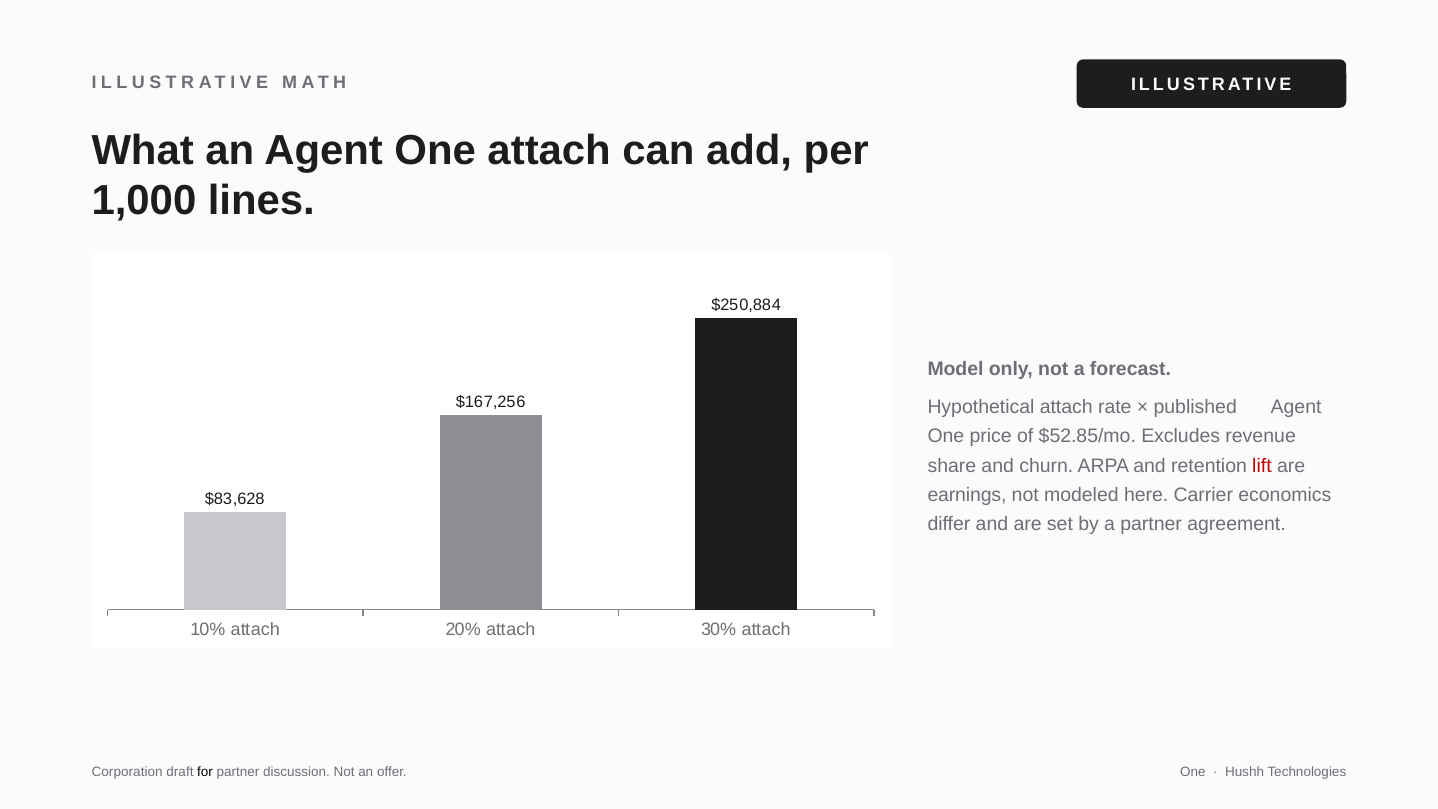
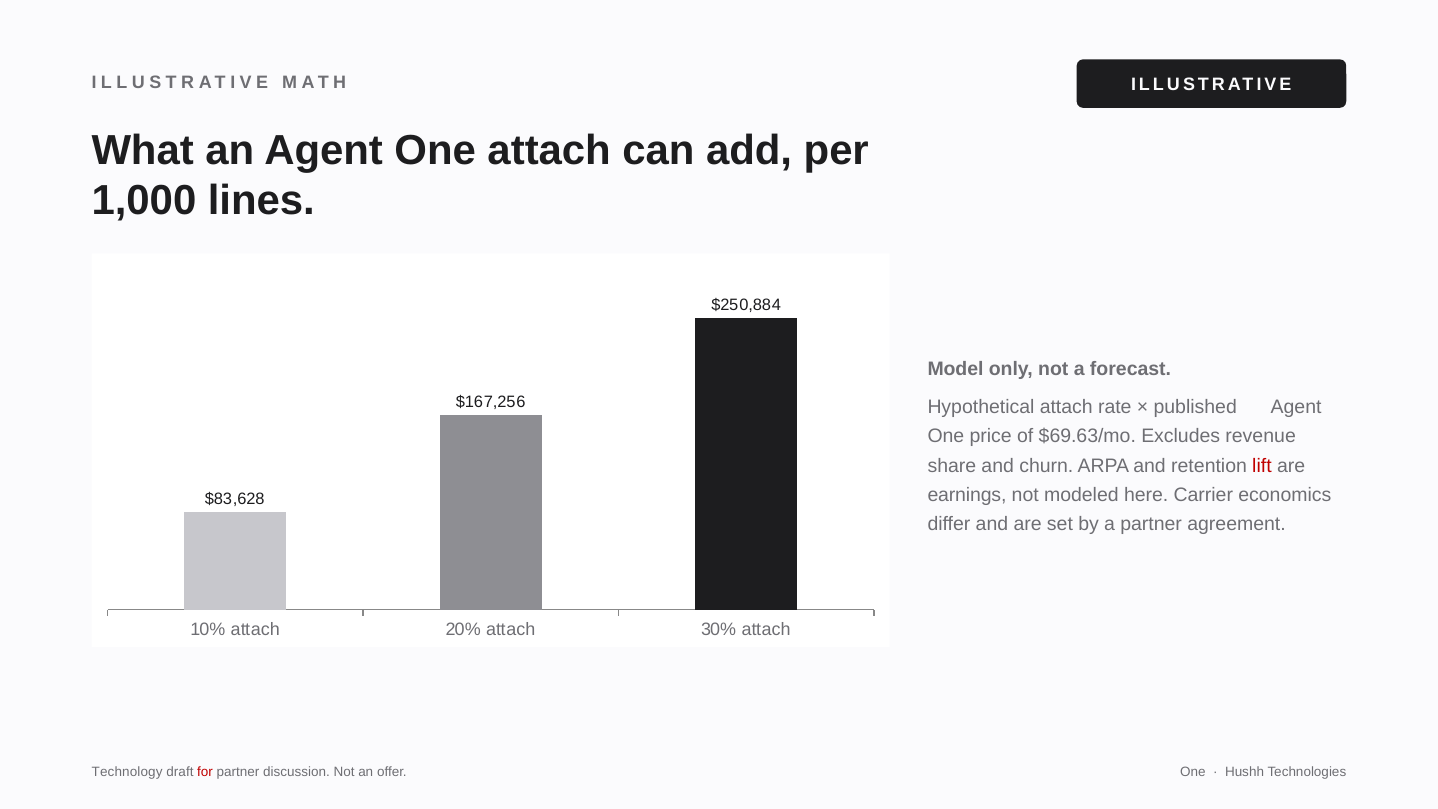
$52.85/mo: $52.85/mo -> $69.63/mo (1087, 436)
Corporation: Corporation -> Technology (127, 772)
for colour: black -> red (205, 772)
